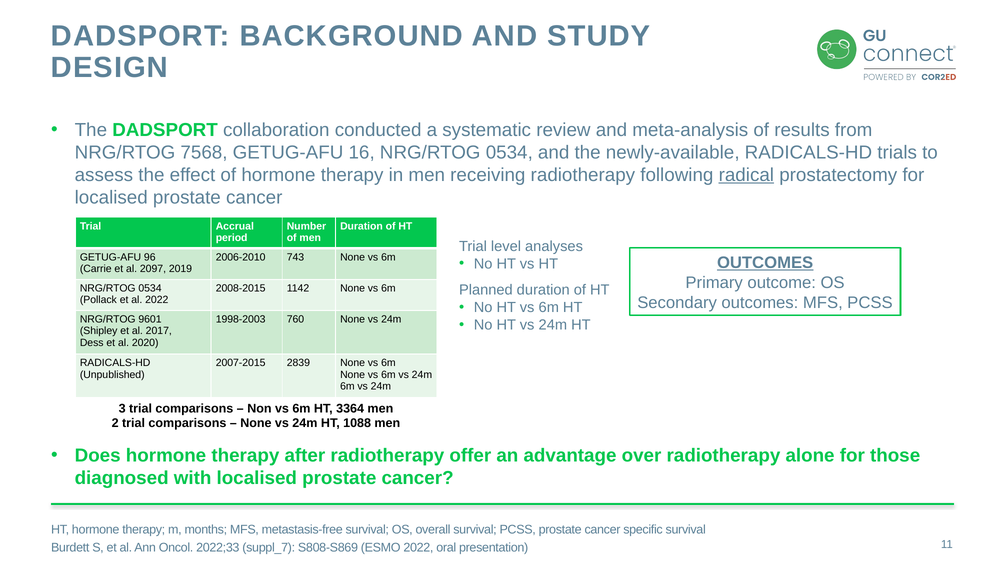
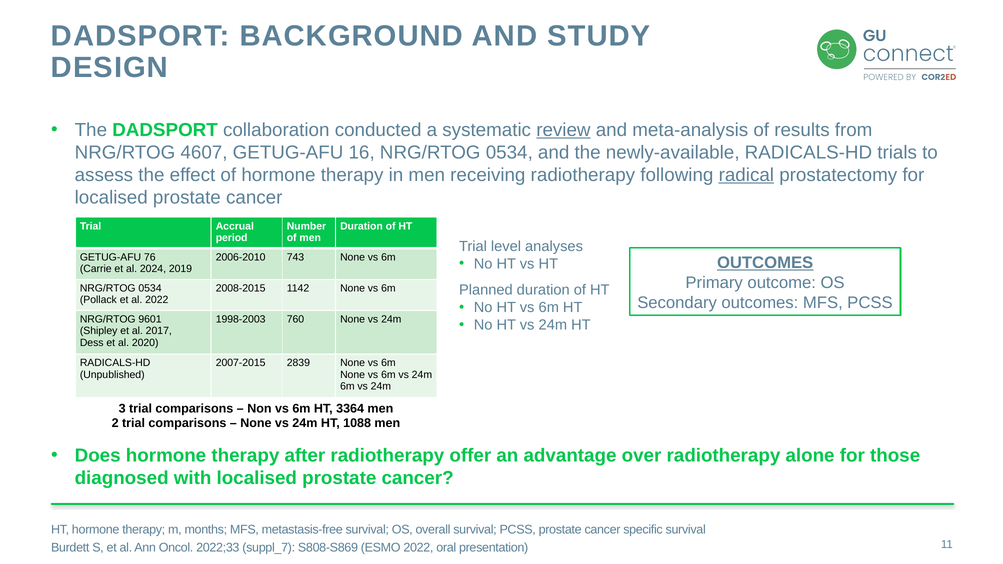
review underline: none -> present (563, 130)
7568: 7568 -> 4607 (204, 152)
96: 96 -> 76 (150, 257)
2097: 2097 -> 2024 (153, 269)
